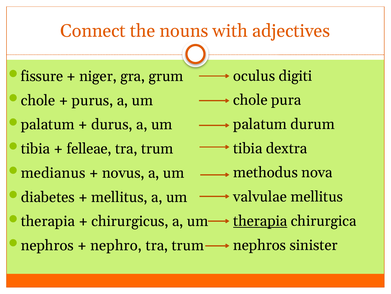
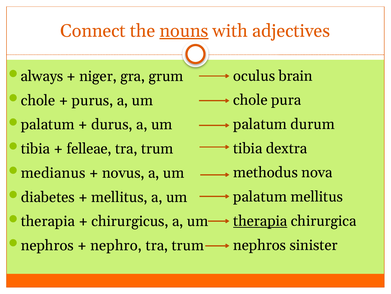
nouns underline: none -> present (184, 31)
fissure: fissure -> always (42, 76)
digiti: digiti -> brain (296, 76)
valvulae: valvulae -> palatum (260, 196)
